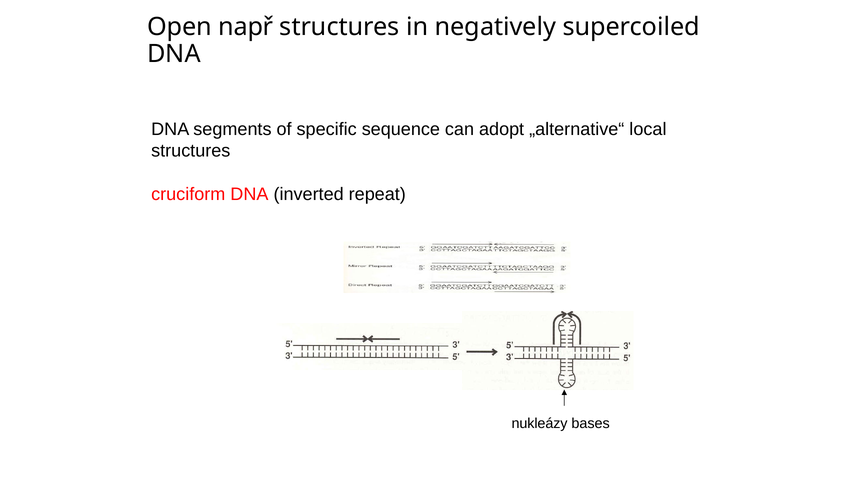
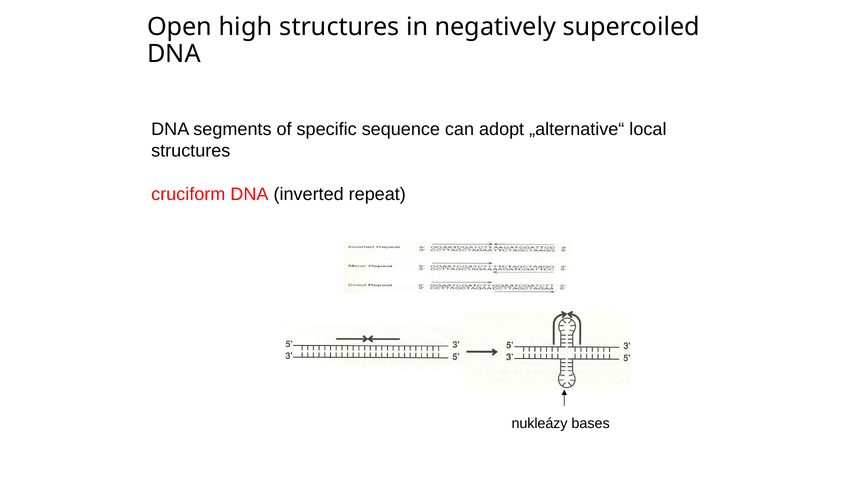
např: např -> high (246, 27)
